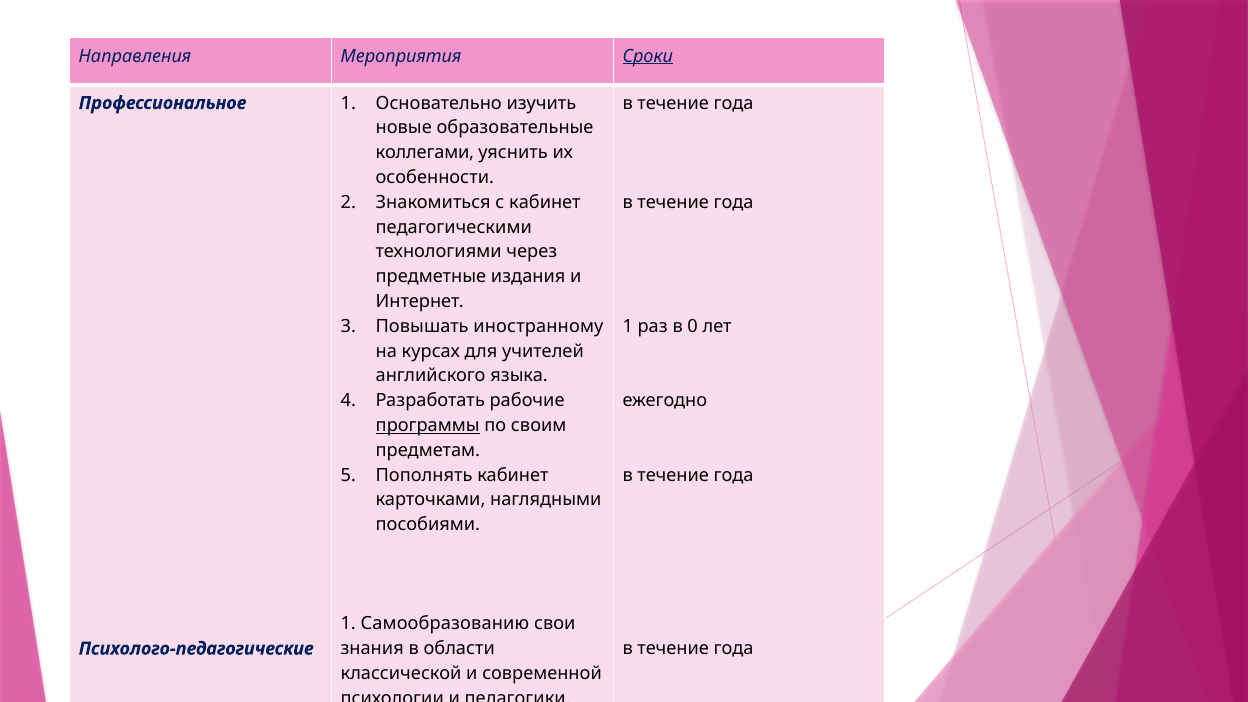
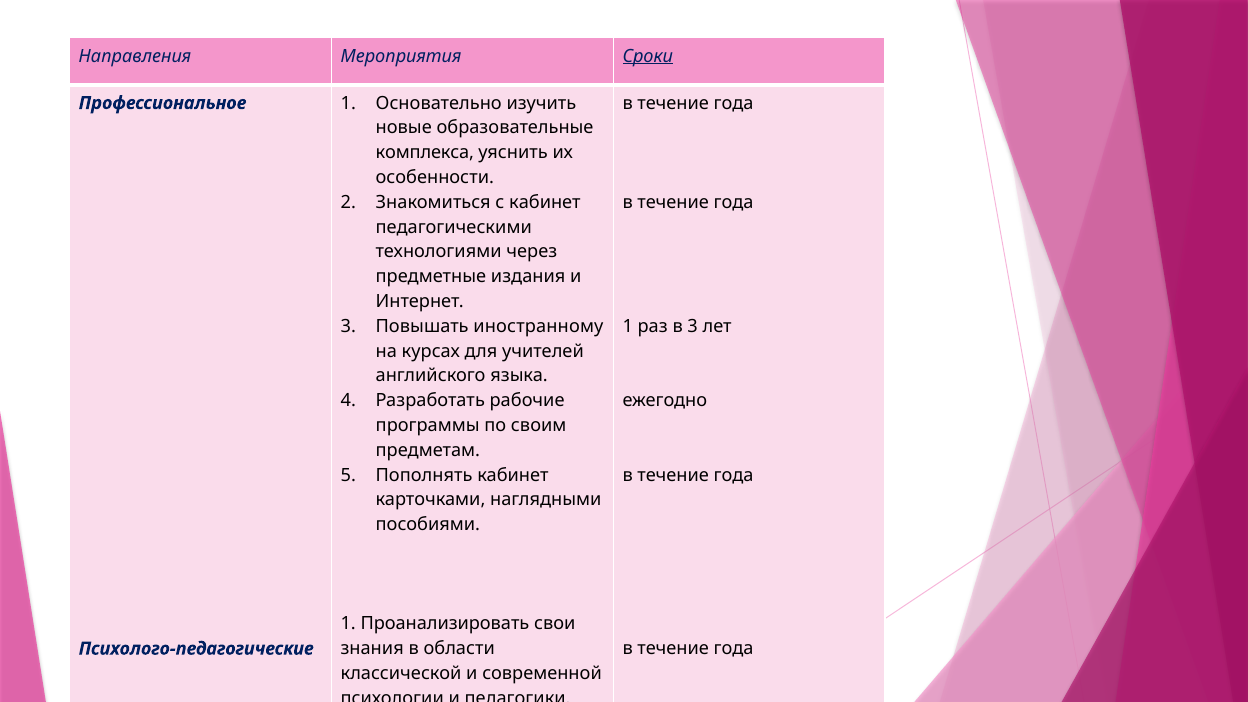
коллегами: коллегами -> комплекса (425, 153)
в 0: 0 -> 3 (693, 326)
программы underline: present -> none (428, 425)
Самообразованию: Самообразованию -> Проанализировать (445, 624)
